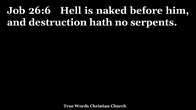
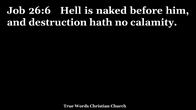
serpents: serpents -> calamity (154, 22)
